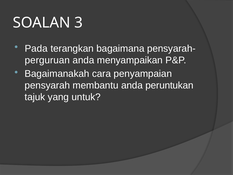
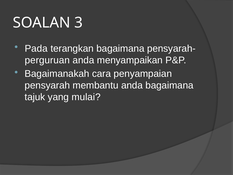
anda peruntukan: peruntukan -> bagaimana (169, 85)
untuk: untuk -> mulai (86, 97)
